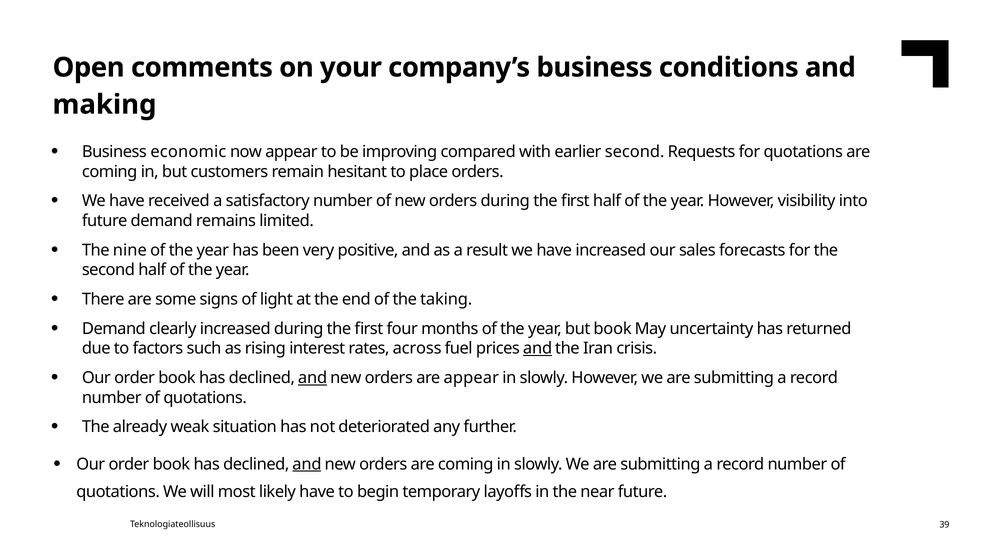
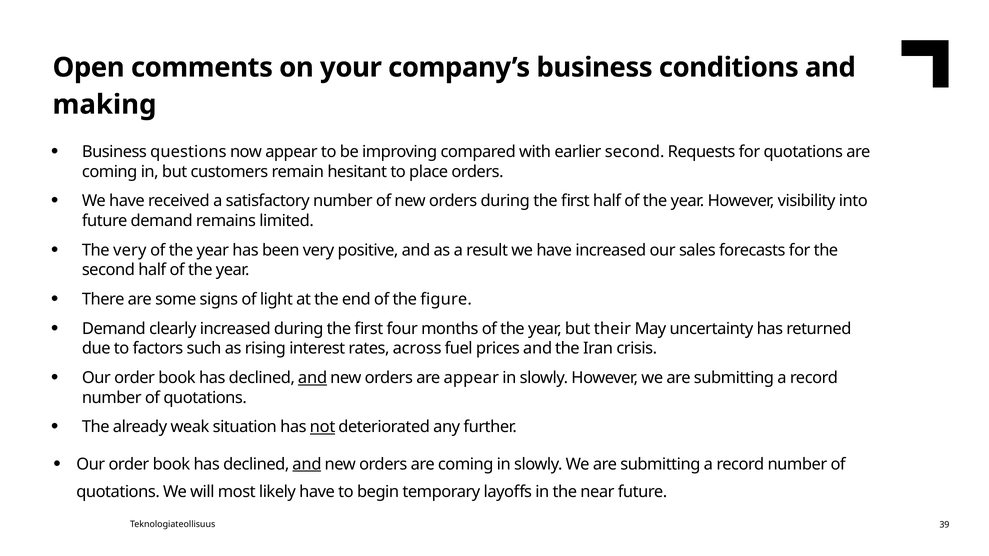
economic: economic -> questions (188, 152)
The nine: nine -> very (130, 250)
taking: taking -> figure (446, 300)
but book: book -> their (612, 329)
and underline: present -> none (538, 349)
not underline: none -> present (323, 427)
